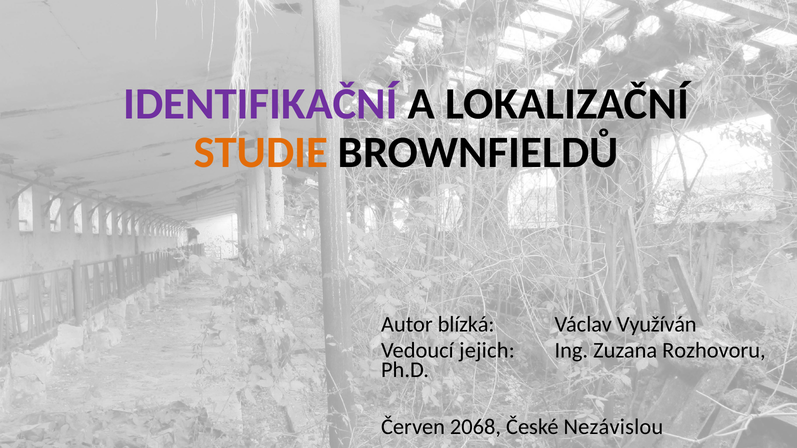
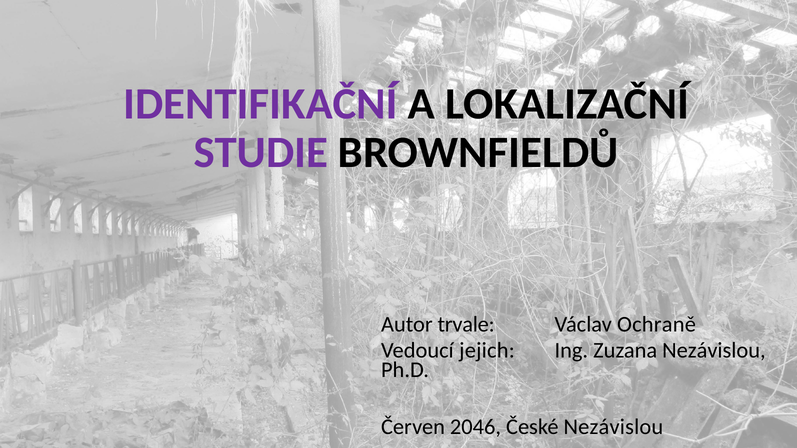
STUDIE colour: orange -> purple (261, 152)
blízká: blízká -> trvale (466, 325)
Využíván: Využíván -> Ochraně (657, 325)
Zuzana Rozhovoru: Rozhovoru -> Nezávislou (714, 351)
2068: 2068 -> 2046 (475, 427)
